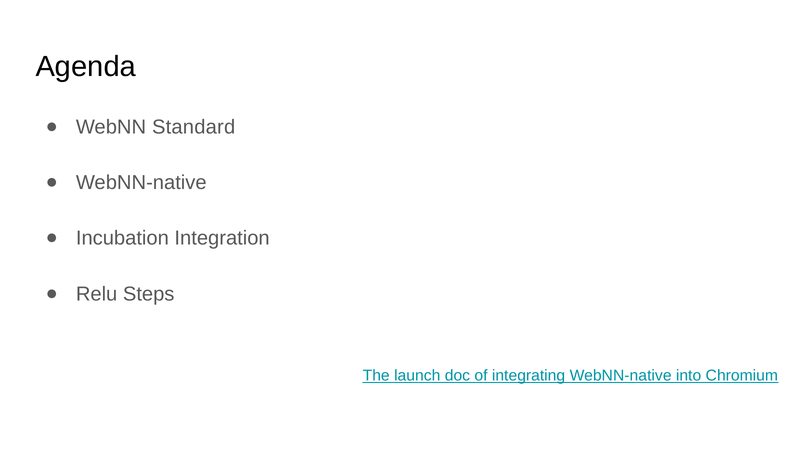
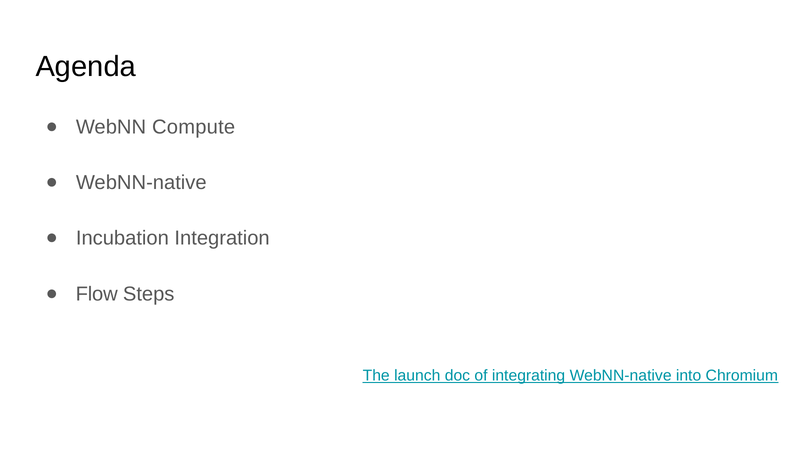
Standard: Standard -> Compute (194, 127)
Relu: Relu -> Flow (97, 294)
